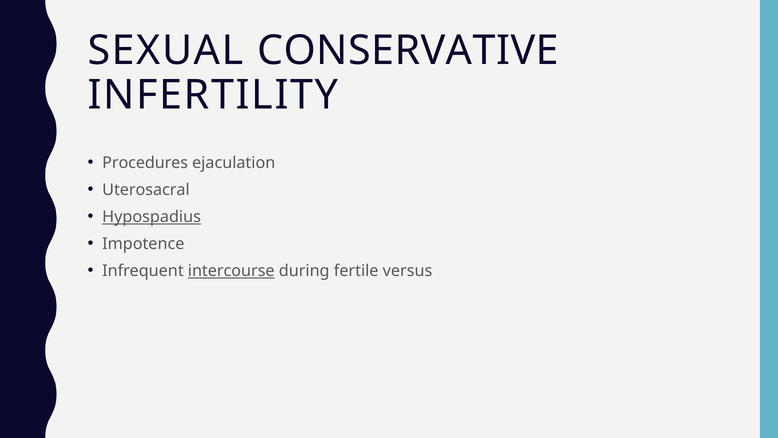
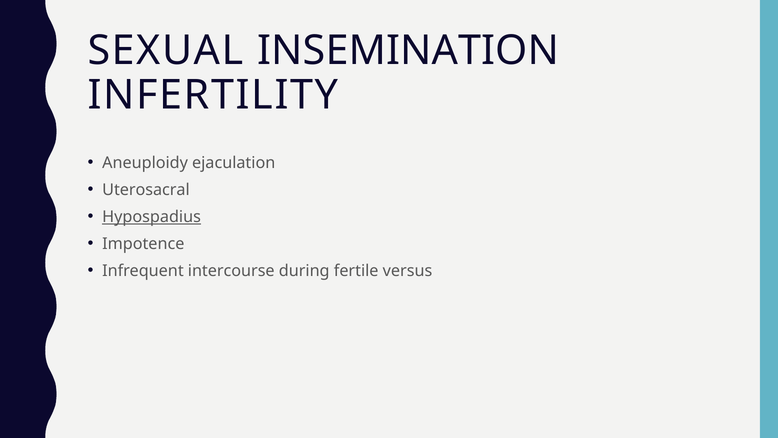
CONSERVATIVE: CONSERVATIVE -> INSEMINATION (408, 50)
Procedures: Procedures -> Aneuploidy (145, 163)
intercourse underline: present -> none (231, 271)
